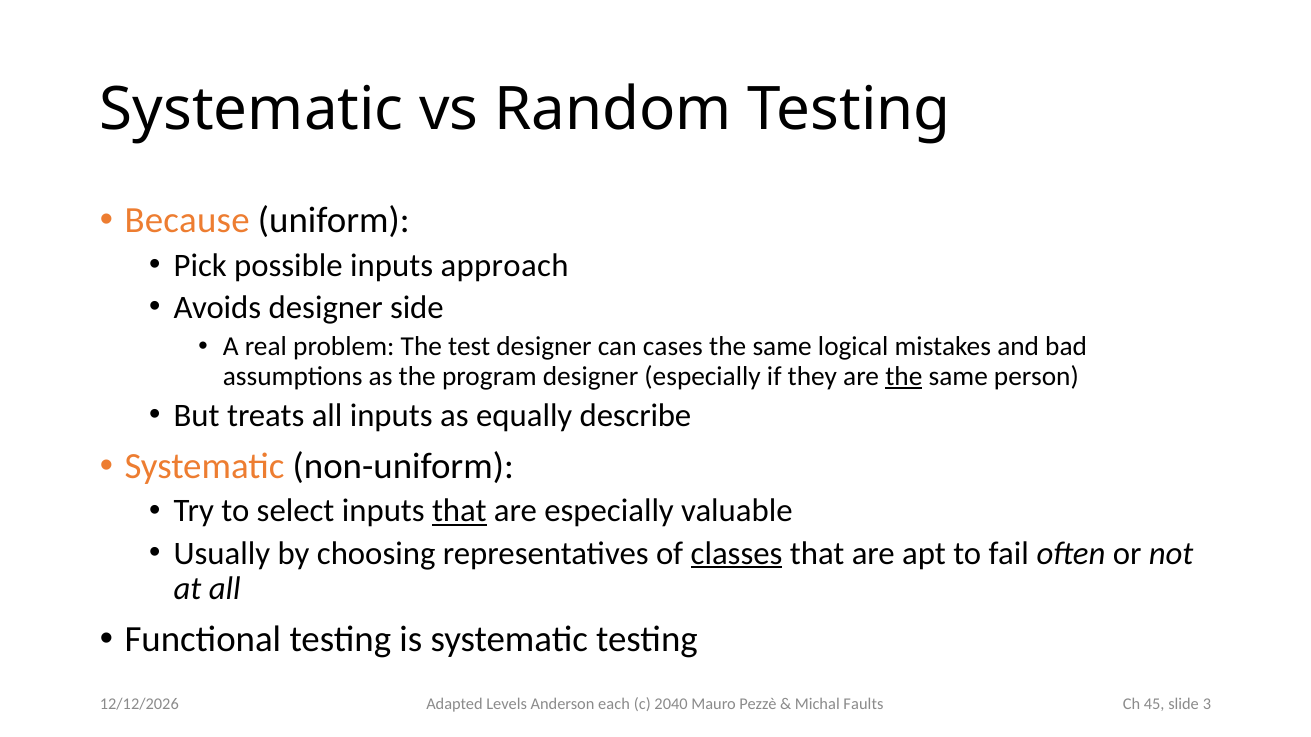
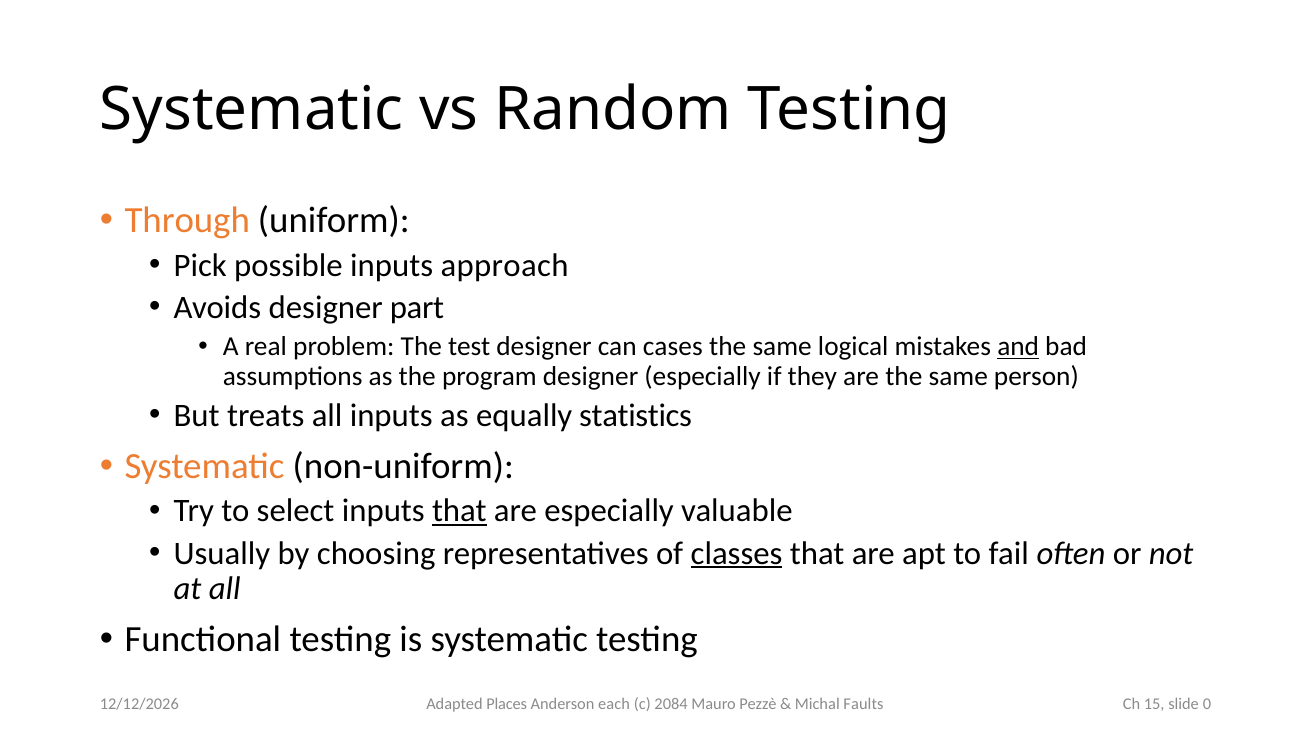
Because: Because -> Through (187, 221)
side: side -> part (417, 308)
and underline: none -> present (1018, 347)
the underline: present -> none (904, 376)
describe: describe -> statistics (636, 416)
Levels: Levels -> Places (507, 704)
2040: 2040 -> 2084 (671, 704)
45: 45 -> 15 (1154, 704)
3: 3 -> 0 (1207, 704)
